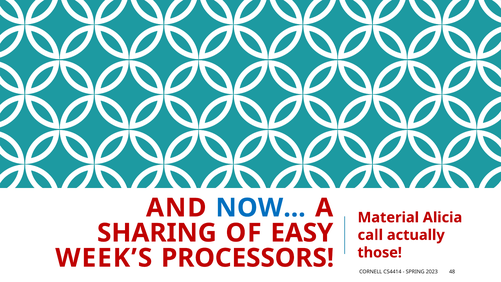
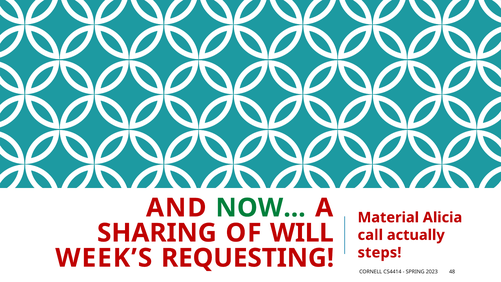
NOW… colour: blue -> green (261, 208)
EASY: EASY -> WILL (302, 233)
those: those -> steps (380, 252)
PROCESSORS: PROCESSORS -> REQUESTING (248, 258)
